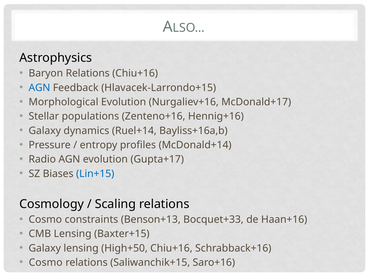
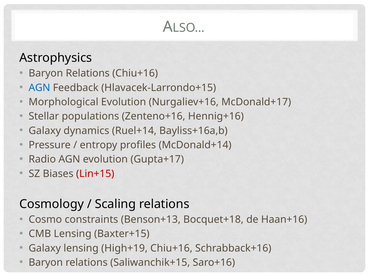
Lin+15 colour: blue -> red (95, 174)
Bocquet+33: Bocquet+33 -> Bocquet+18 (213, 220)
High+50: High+50 -> High+19 (124, 249)
Cosmo: Cosmo -> Baryon (46, 263)
